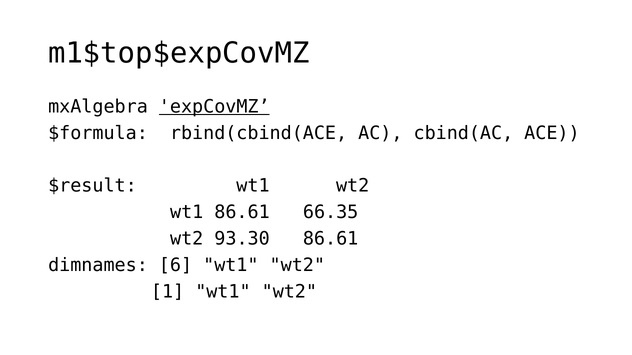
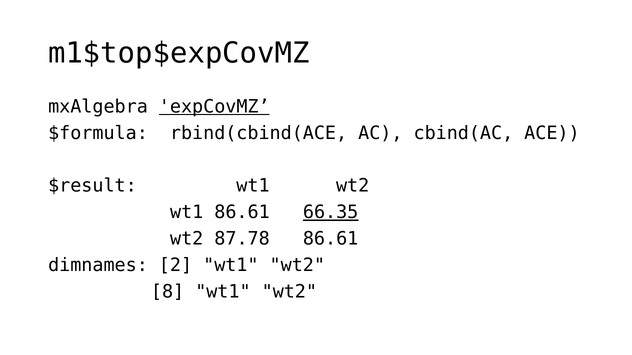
66.35 underline: none -> present (331, 213)
93.30: 93.30 -> 87.78 (242, 239)
6: 6 -> 2 (176, 266)
1: 1 -> 8 (168, 292)
